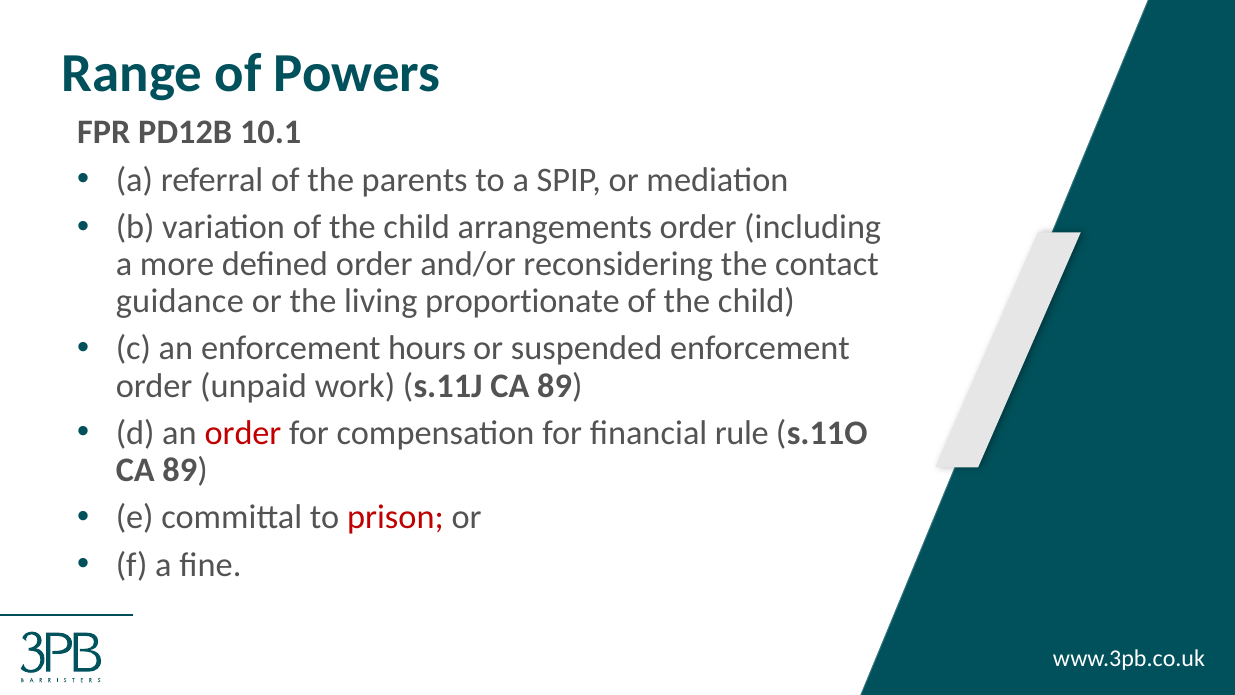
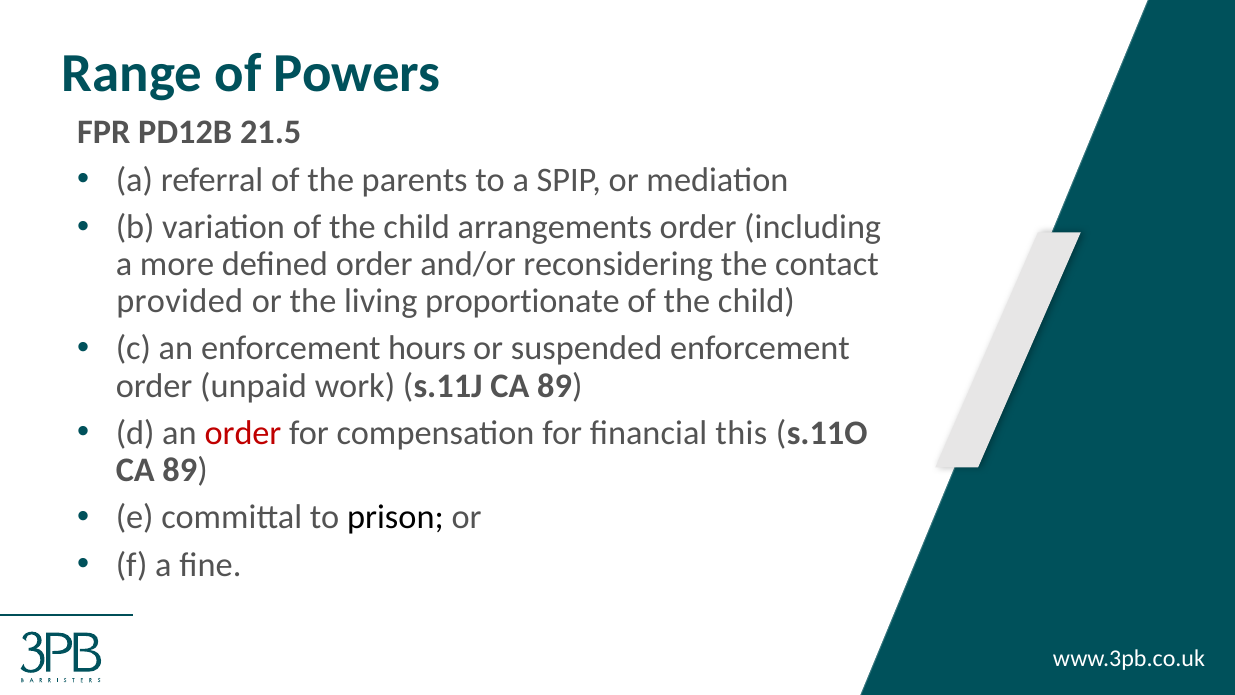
10.1: 10.1 -> 21.5 (271, 132)
guidance: guidance -> provided (180, 301)
rule: rule -> this (741, 433)
prison colour: red -> black (395, 517)
